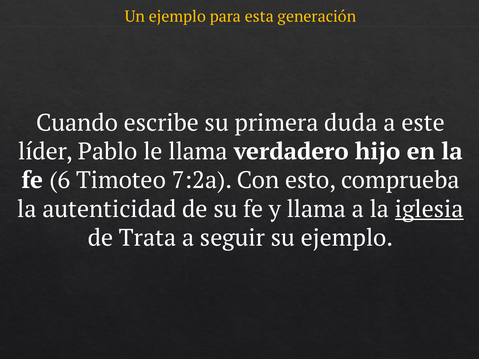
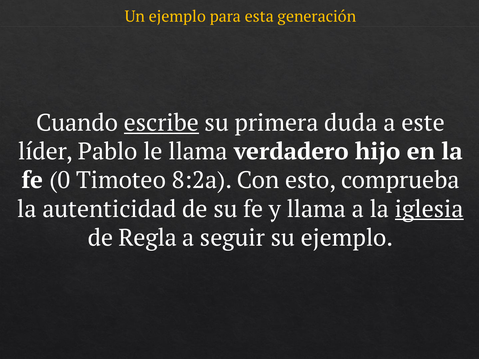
escribe underline: none -> present (161, 123)
6: 6 -> 0 (60, 181)
7:2a: 7:2a -> 8:2a (202, 181)
Trata: Trata -> Regla (148, 238)
